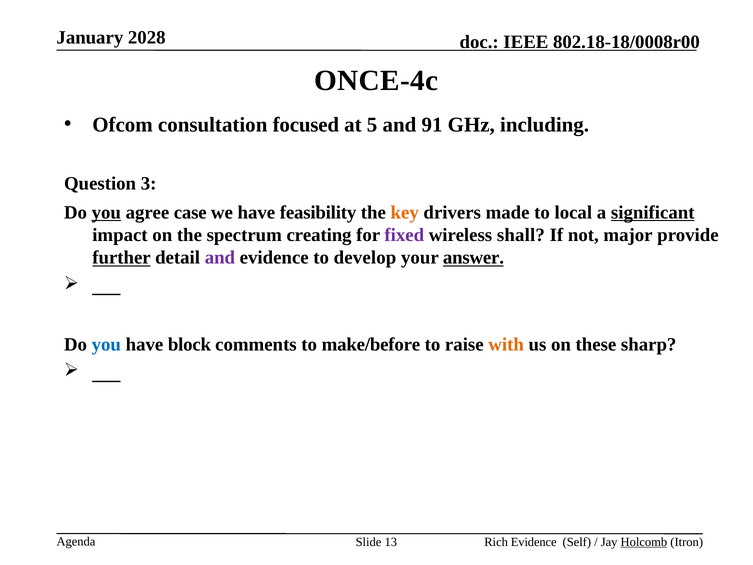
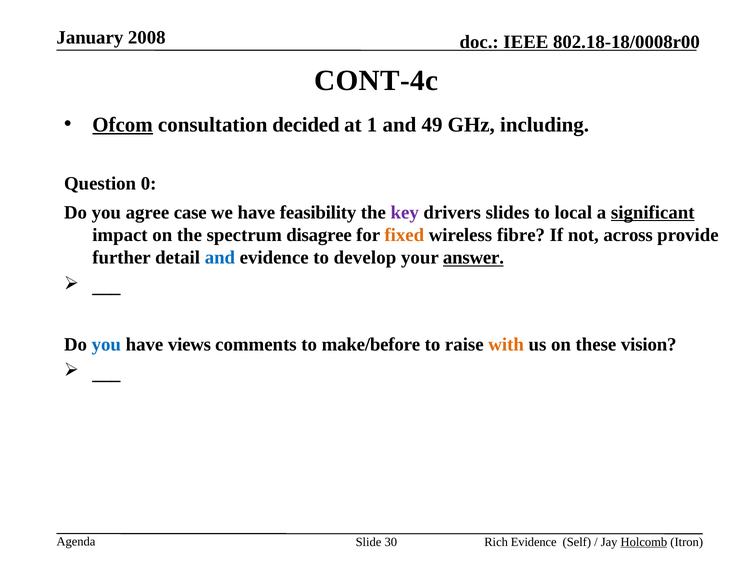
2028: 2028 -> 2008 (147, 38)
ONCE-4c: ONCE-4c -> CONT-4c (376, 81)
Ofcom underline: none -> present (123, 125)
focused: focused -> decided (306, 125)
5: 5 -> 1 (372, 125)
91: 91 -> 49 (432, 125)
3: 3 -> 0 (149, 184)
you underline: present -> none (106, 212)
key colour: orange -> purple (405, 212)
made: made -> slides (508, 212)
creating: creating -> disagree (319, 235)
fixed colour: purple -> orange (404, 235)
shall: shall -> fibre (521, 235)
major: major -> across (628, 235)
further underline: present -> none (122, 258)
and colour: purple -> blue (220, 258)
block: block -> views (190, 344)
sharp: sharp -> vision (649, 344)
13: 13 -> 30 (391, 542)
